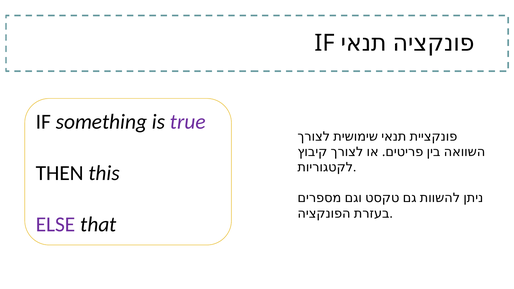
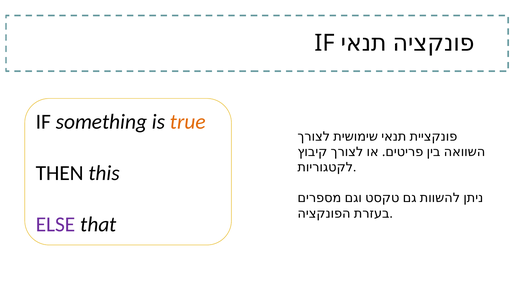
true colour: purple -> orange (188, 122)
